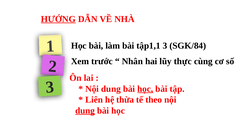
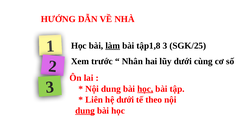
HƯỚNG underline: present -> none (58, 19)
làm underline: none -> present (113, 45)
tập1,1: tập1,1 -> tập1,8 (148, 45)
SGK/84: SGK/84 -> SGK/25 (188, 45)
lũy thực: thực -> dưới (183, 61)
hệ thừa: thừa -> dưới (125, 99)
